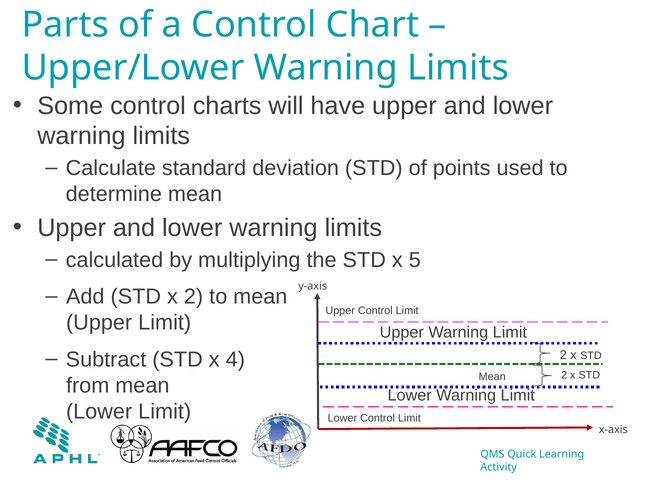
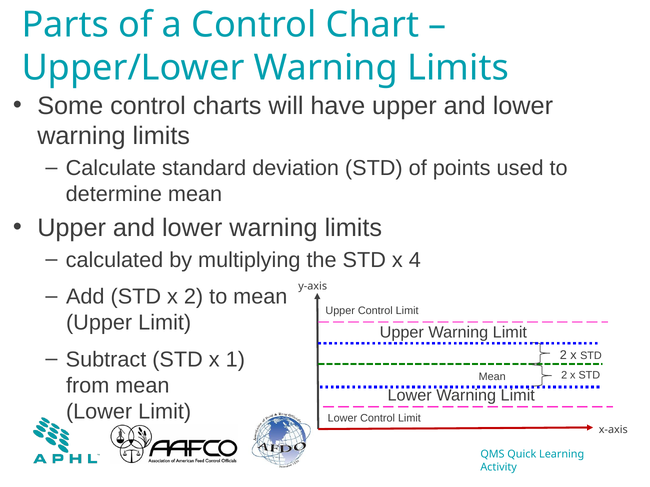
5: 5 -> 4 (415, 260)
4: 4 -> 1 (235, 360)
